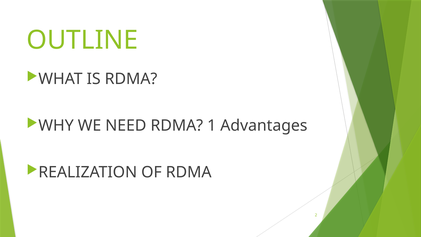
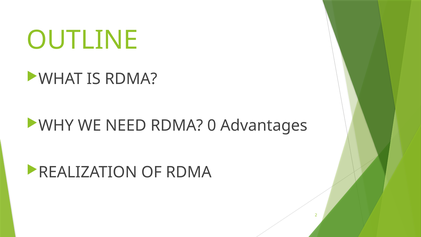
1: 1 -> 0 (212, 125)
